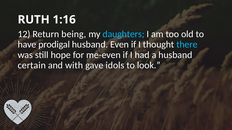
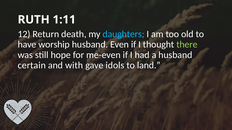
1:16: 1:16 -> 1:11 (64, 20)
being: being -> death (74, 34)
prodigal: prodigal -> worship (54, 45)
there colour: light blue -> light green (187, 45)
look: look -> land (149, 65)
